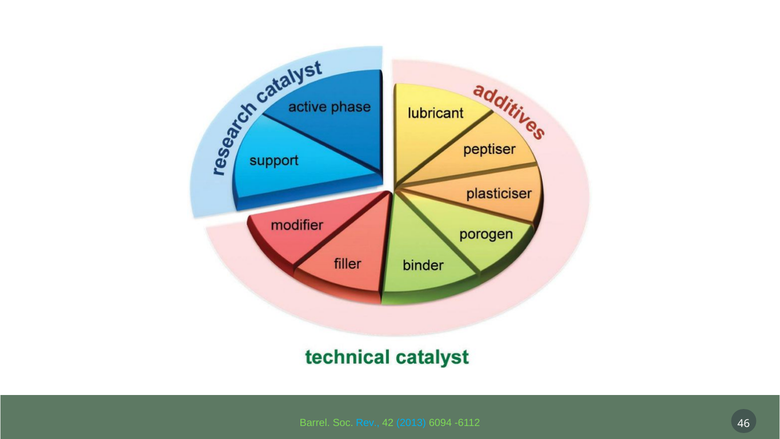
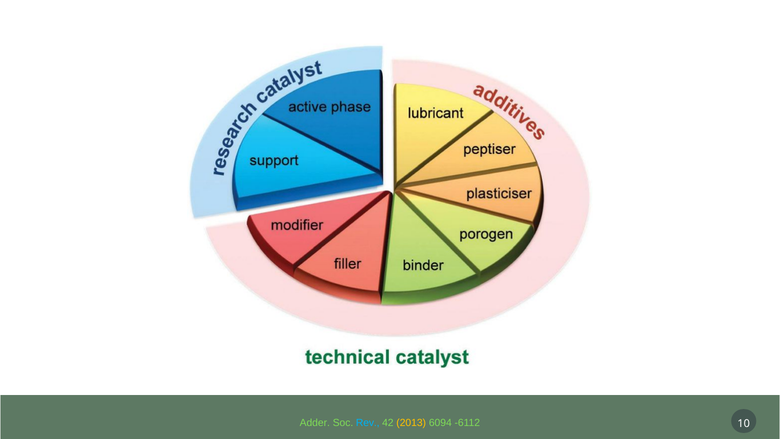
Barrel: Barrel -> Adder (315, 422)
2013 colour: light blue -> yellow (411, 422)
46: 46 -> 10 (744, 423)
